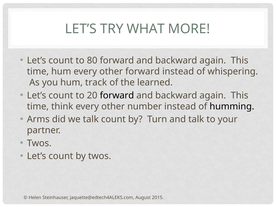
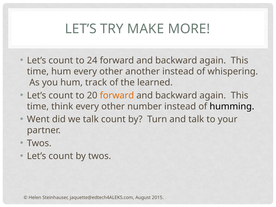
WHAT: WHAT -> MAKE (146, 29)
80: 80 -> 24 (92, 60)
other forward: forward -> another (143, 71)
forward colour: black -> orange (117, 95)
Arms: Arms -> Went (38, 119)
